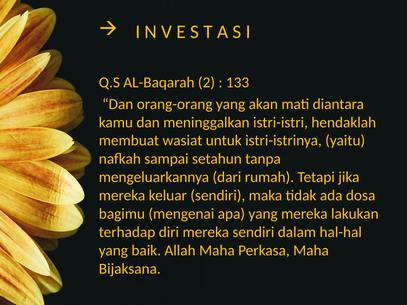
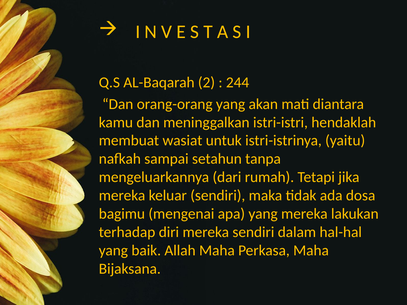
133: 133 -> 244 (238, 83)
